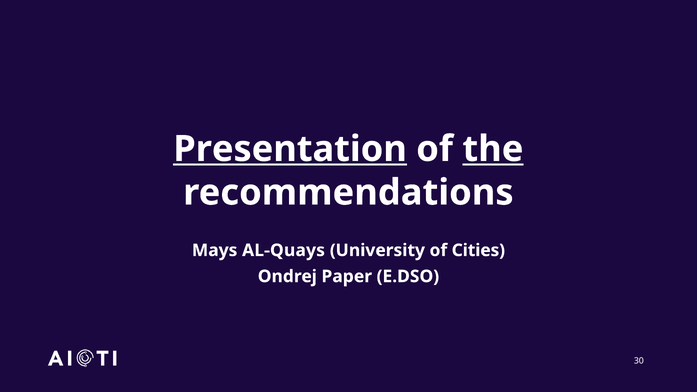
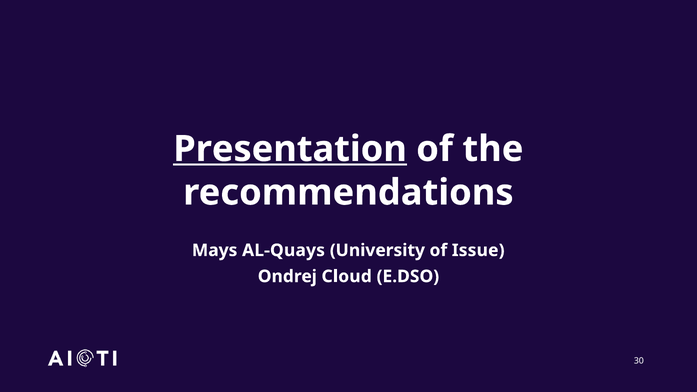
the underline: present -> none (493, 149)
Cities: Cities -> Issue (478, 250)
Paper: Paper -> Cloud (347, 276)
